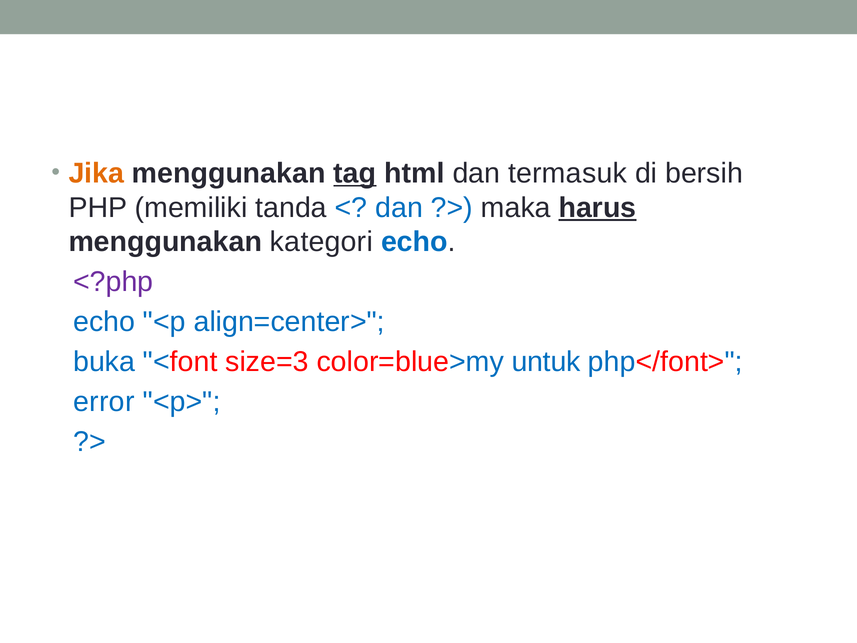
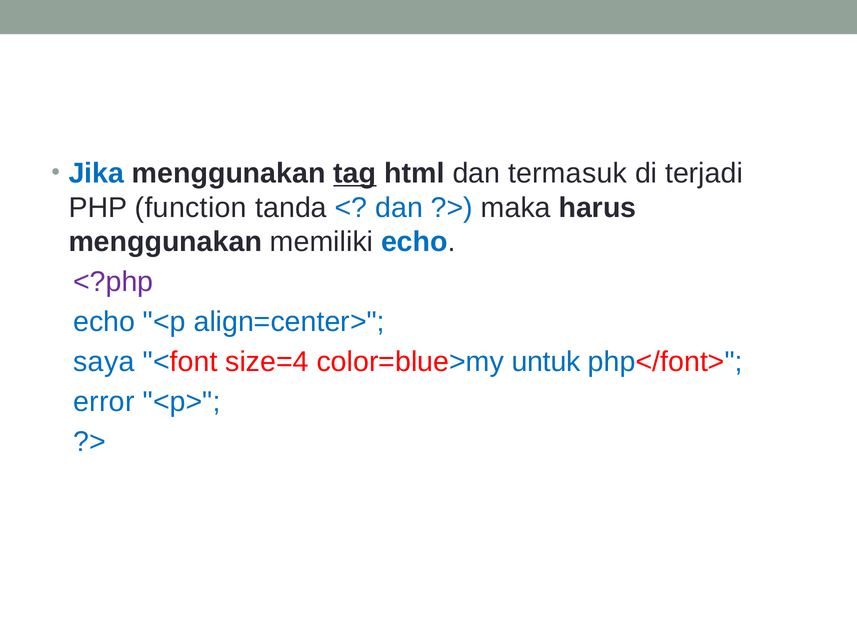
Jika colour: orange -> blue (96, 173)
bersih: bersih -> terjadi (704, 173)
memiliki: memiliki -> function (191, 208)
harus underline: present -> none (597, 208)
kategori: kategori -> memiliki (322, 242)
buka: buka -> saya (104, 362)
size=3: size=3 -> size=4 (267, 362)
